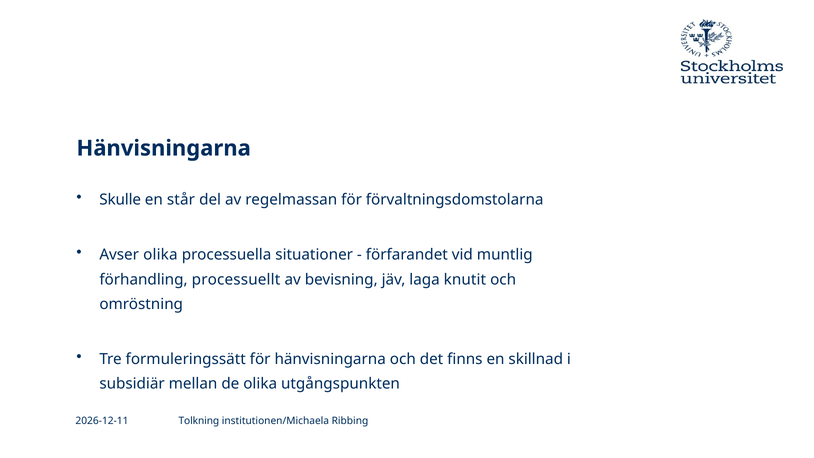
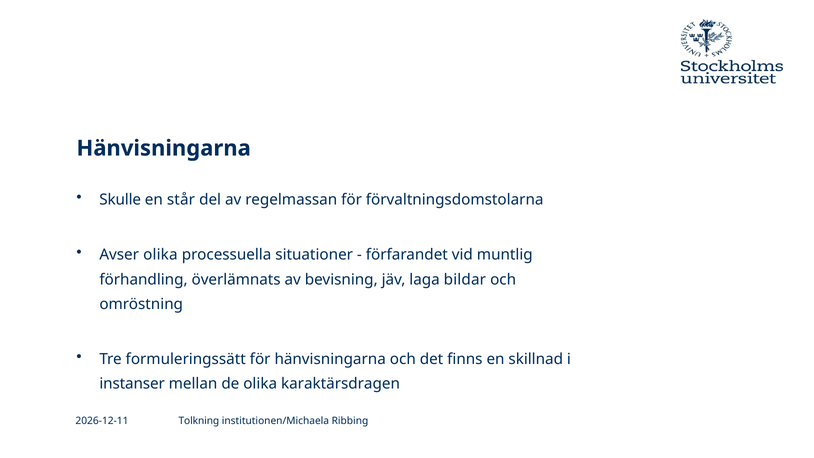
processuellt: processuellt -> överlämnats (236, 279)
knutit: knutit -> bildar (465, 279)
subsidiär: subsidiär -> instanser (132, 384)
utgångspunkten: utgångspunkten -> karaktärsdragen (341, 384)
